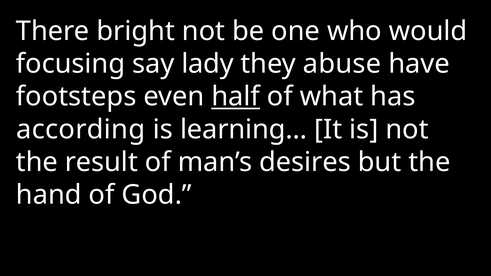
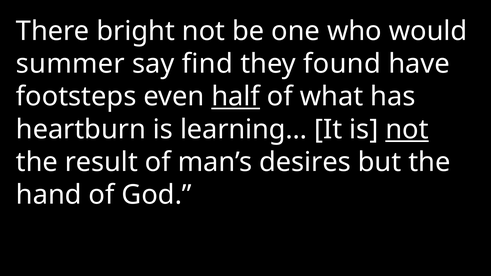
focusing: focusing -> summer (70, 64)
lady: lady -> find (207, 64)
abuse: abuse -> found (342, 64)
according: according -> heartburn (81, 129)
not underline: none -> present (407, 129)
